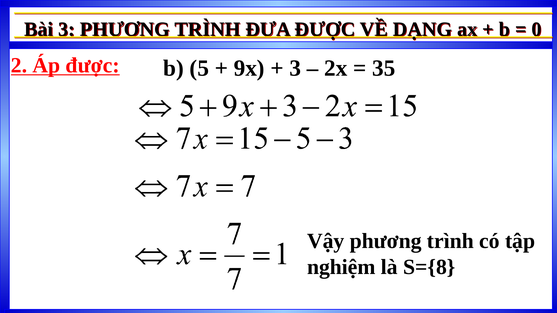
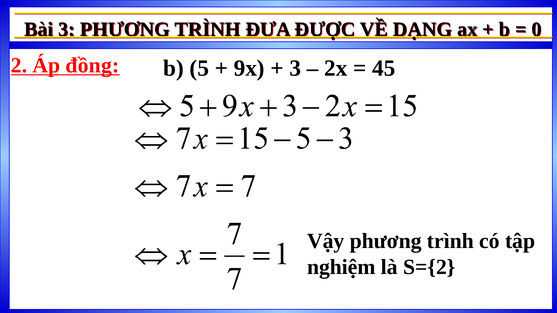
Áp được: được -> đồng (93, 65)
35: 35 -> 45 (384, 68)
S={8: S={8 -> S={2 (429, 267)
